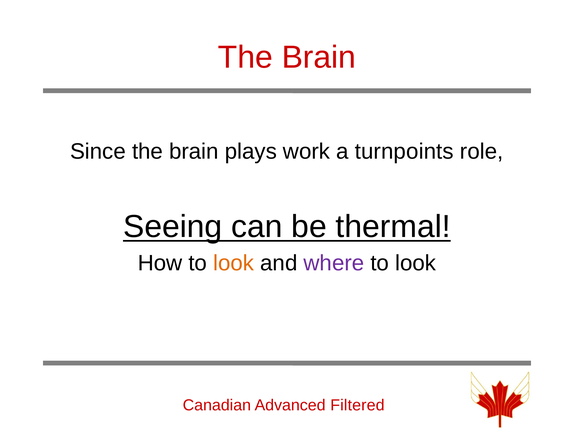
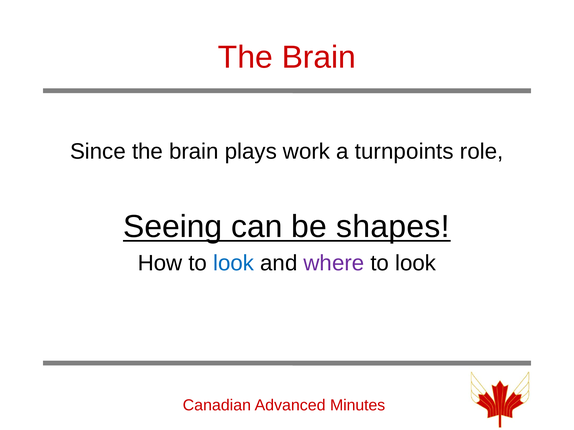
thermal: thermal -> shapes (393, 227)
look colour: orange -> blue (234, 263)
Filtered: Filtered -> Minutes (358, 406)
